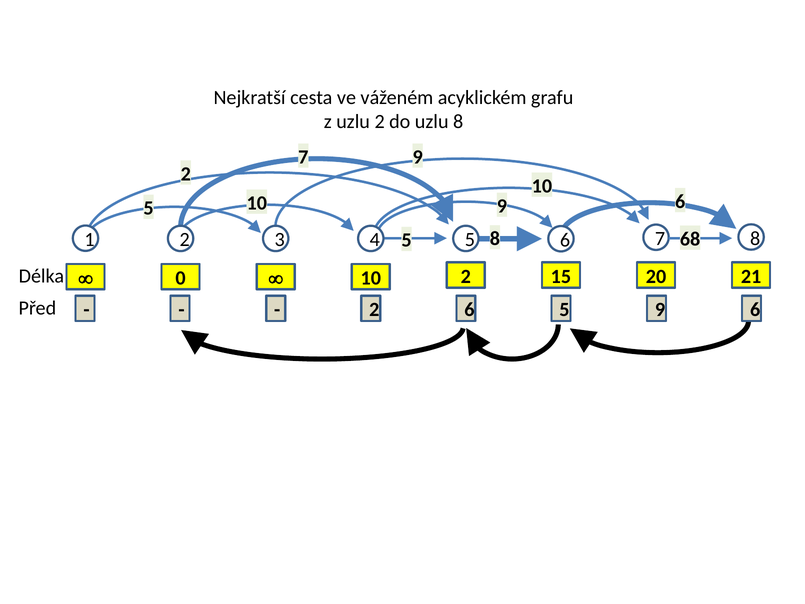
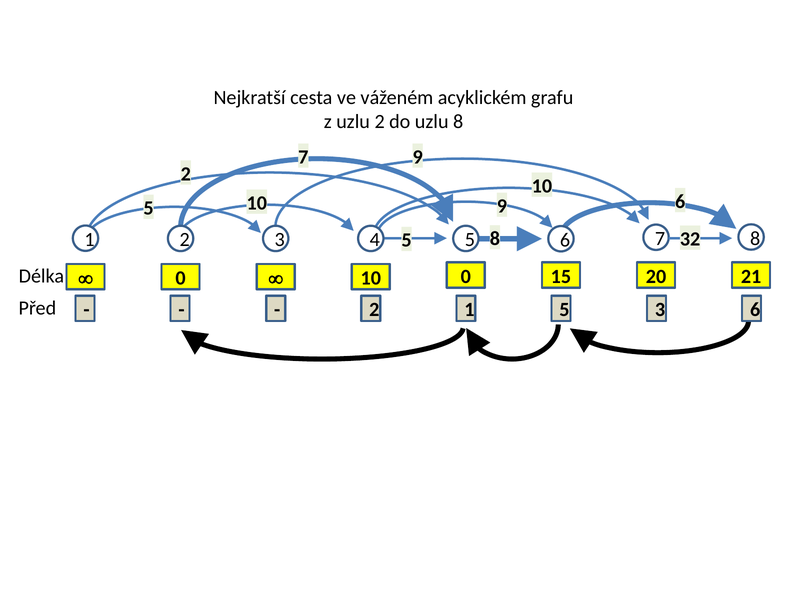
68: 68 -> 32 (690, 239)
10 2: 2 -> 0 (466, 276)
2 6: 6 -> 1 (469, 310)
5 9: 9 -> 3 (660, 310)
